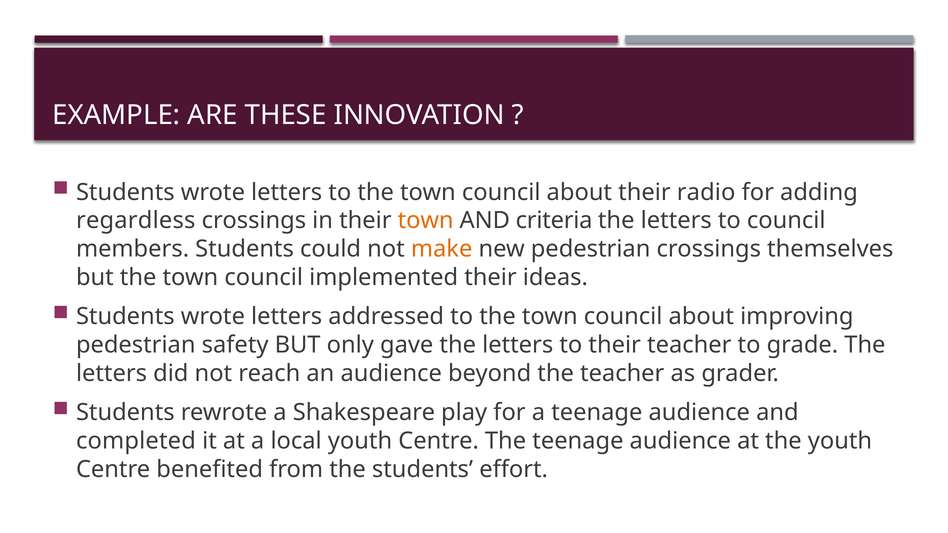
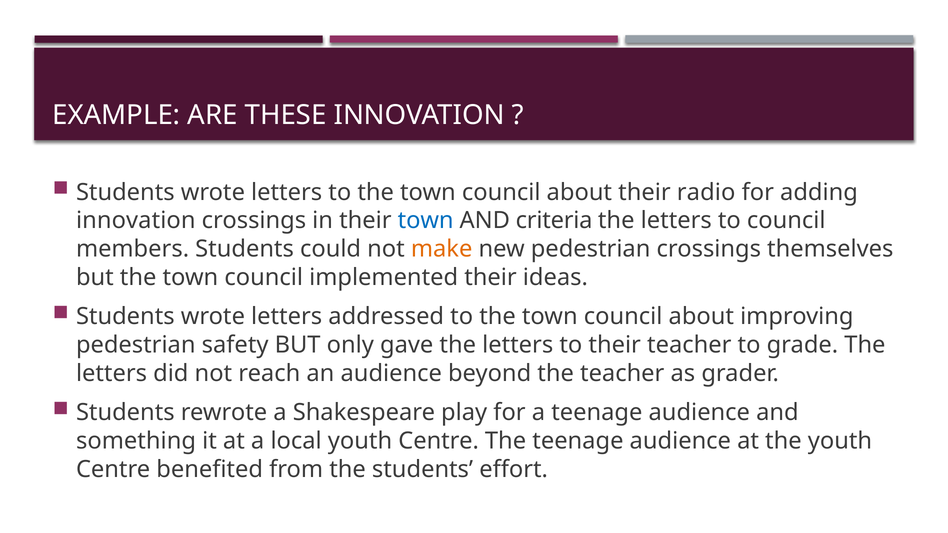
regardless: regardless -> innovation (136, 221)
town colour: orange -> blue (426, 221)
completed: completed -> something (136, 441)
